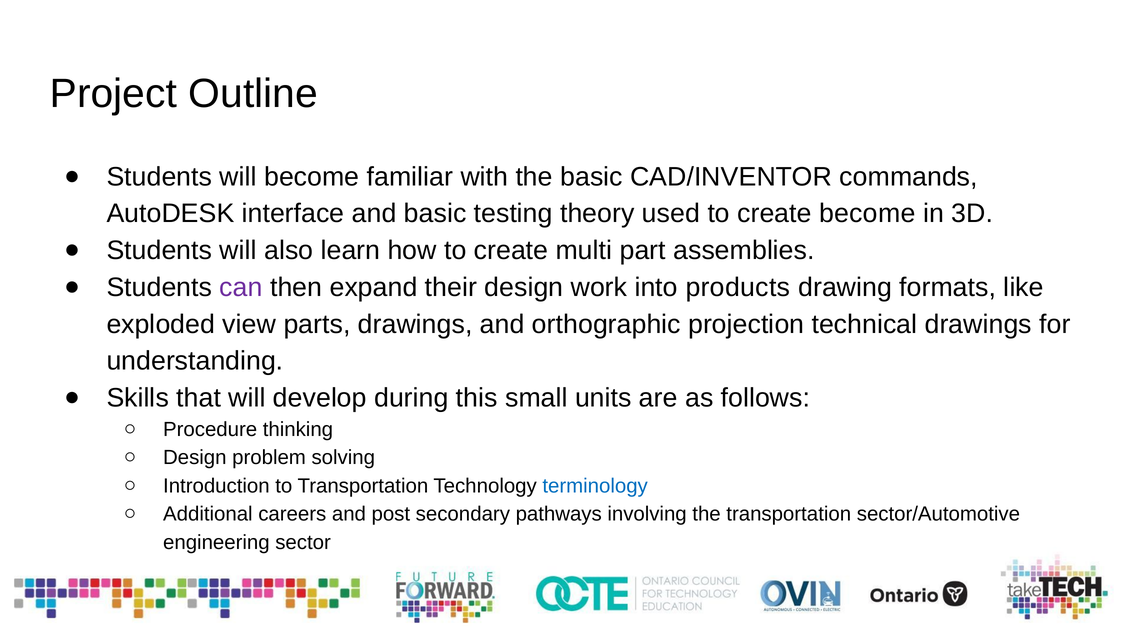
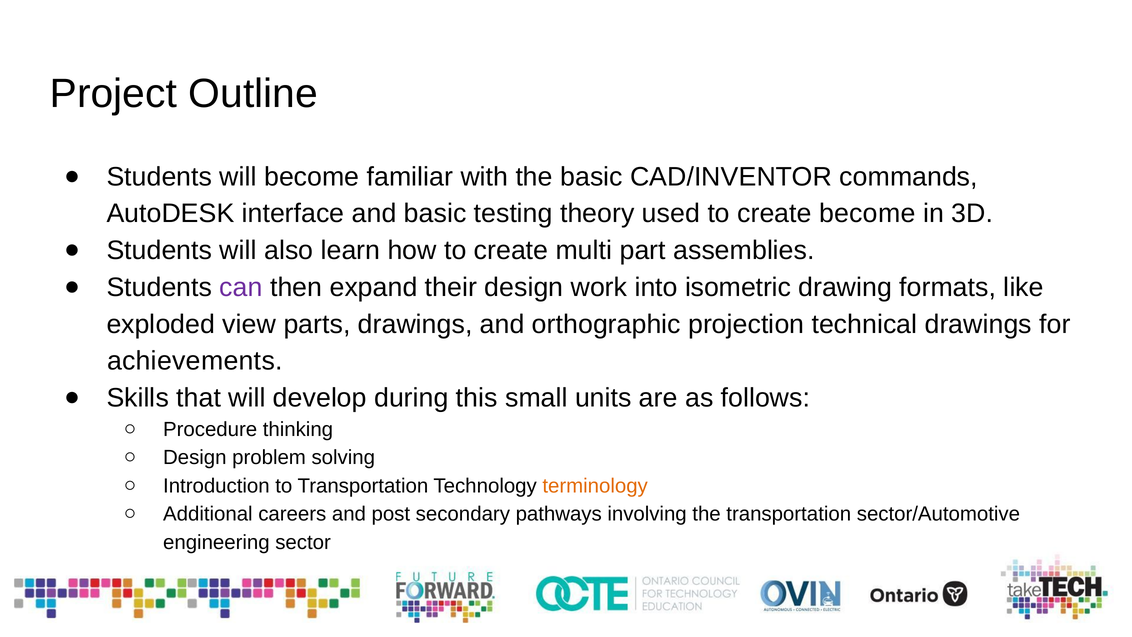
products: products -> isometric (738, 287)
understanding: understanding -> achievements (195, 361)
terminology colour: blue -> orange (595, 486)
